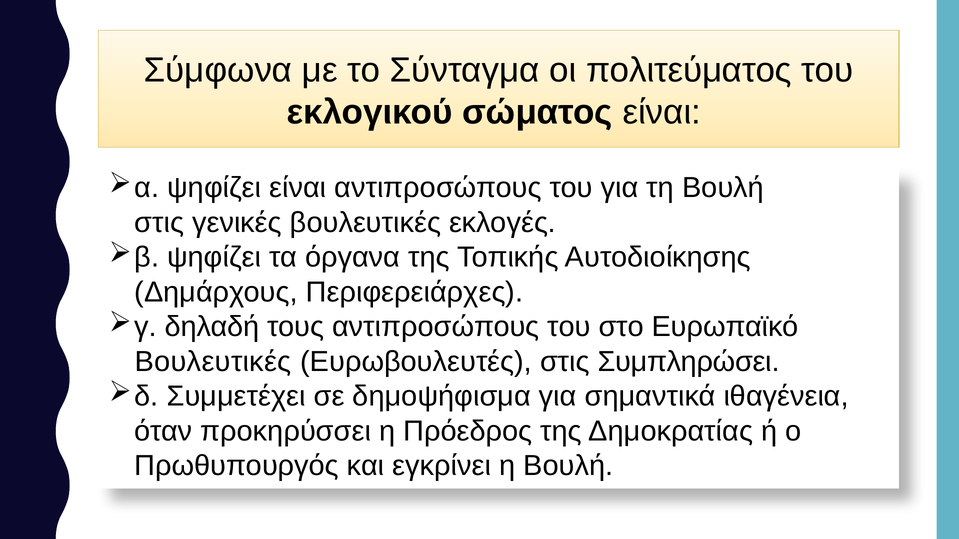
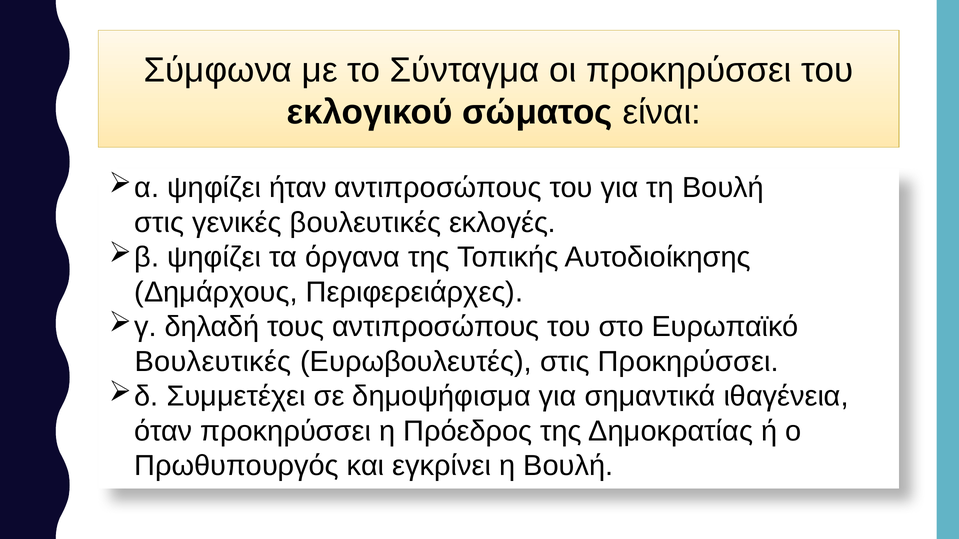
οι πολιτεύματος: πολιτεύματος -> προκηρύσσει (689, 70)
ψηφίζει είναι: είναι -> ήταν (298, 188)
στις Συμπληρώσει: Συμπληρώσει -> Προκηρύσσει (688, 362)
